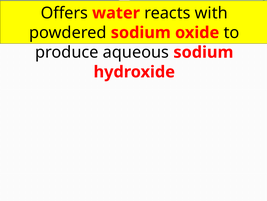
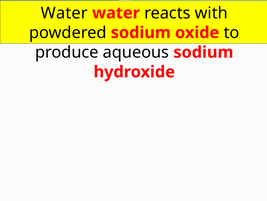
Offers: Offers -> Water (64, 13)
